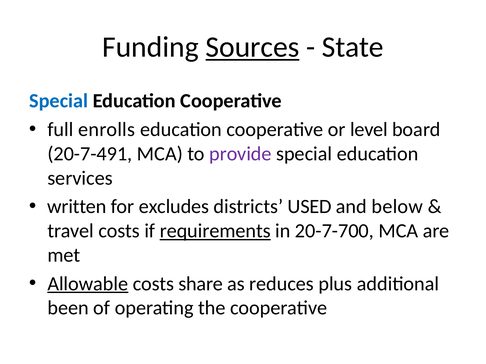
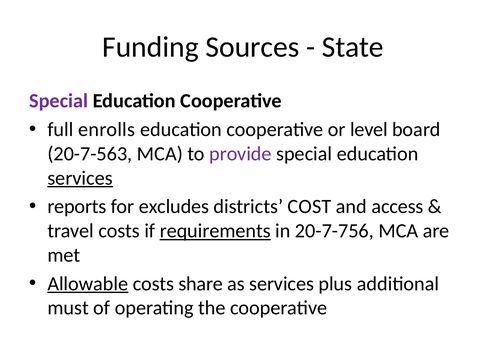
Sources underline: present -> none (252, 47)
Special colour: blue -> purple (59, 101)
20-7-491: 20-7-491 -> 20-7-563 (90, 154)
services underline: none -> present (80, 178)
written: written -> reports (77, 207)
USED: USED -> COST (309, 207)
below: below -> access (397, 207)
20-7-700: 20-7-700 -> 20-7-756 (334, 231)
as reduces: reduces -> services (282, 284)
been: been -> must (68, 308)
